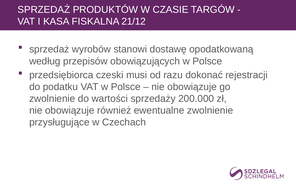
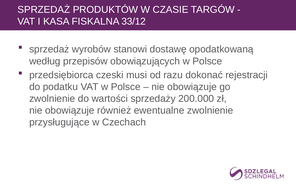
21/12: 21/12 -> 33/12 (134, 21)
